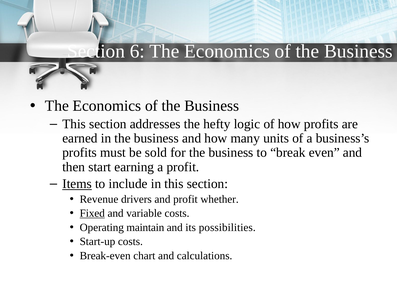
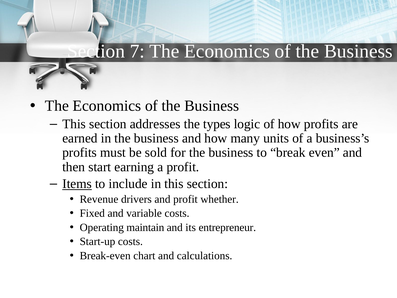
6: 6 -> 7 (137, 51)
hefty: hefty -> types (217, 124)
Fixed underline: present -> none (92, 213)
possibilities: possibilities -> entrepreneur (227, 227)
